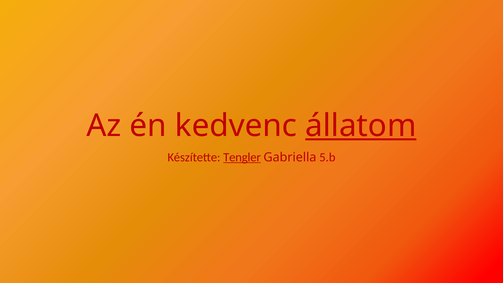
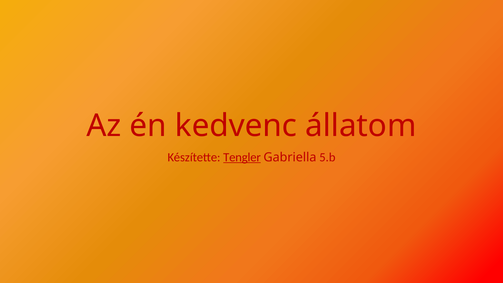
állatom underline: present -> none (361, 126)
